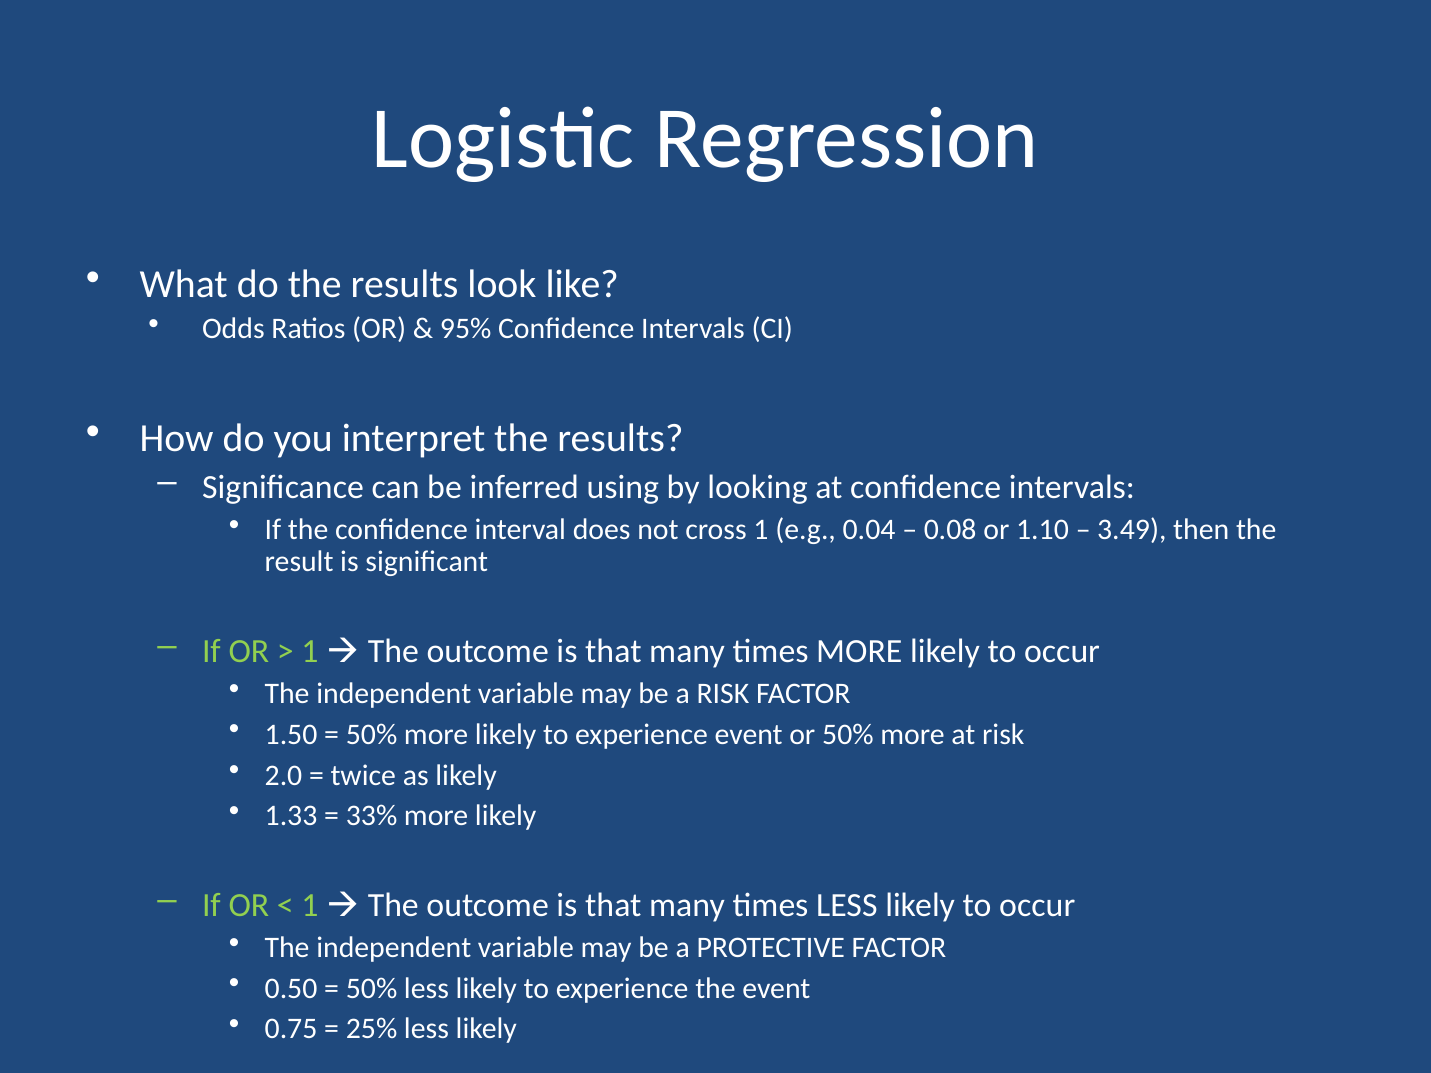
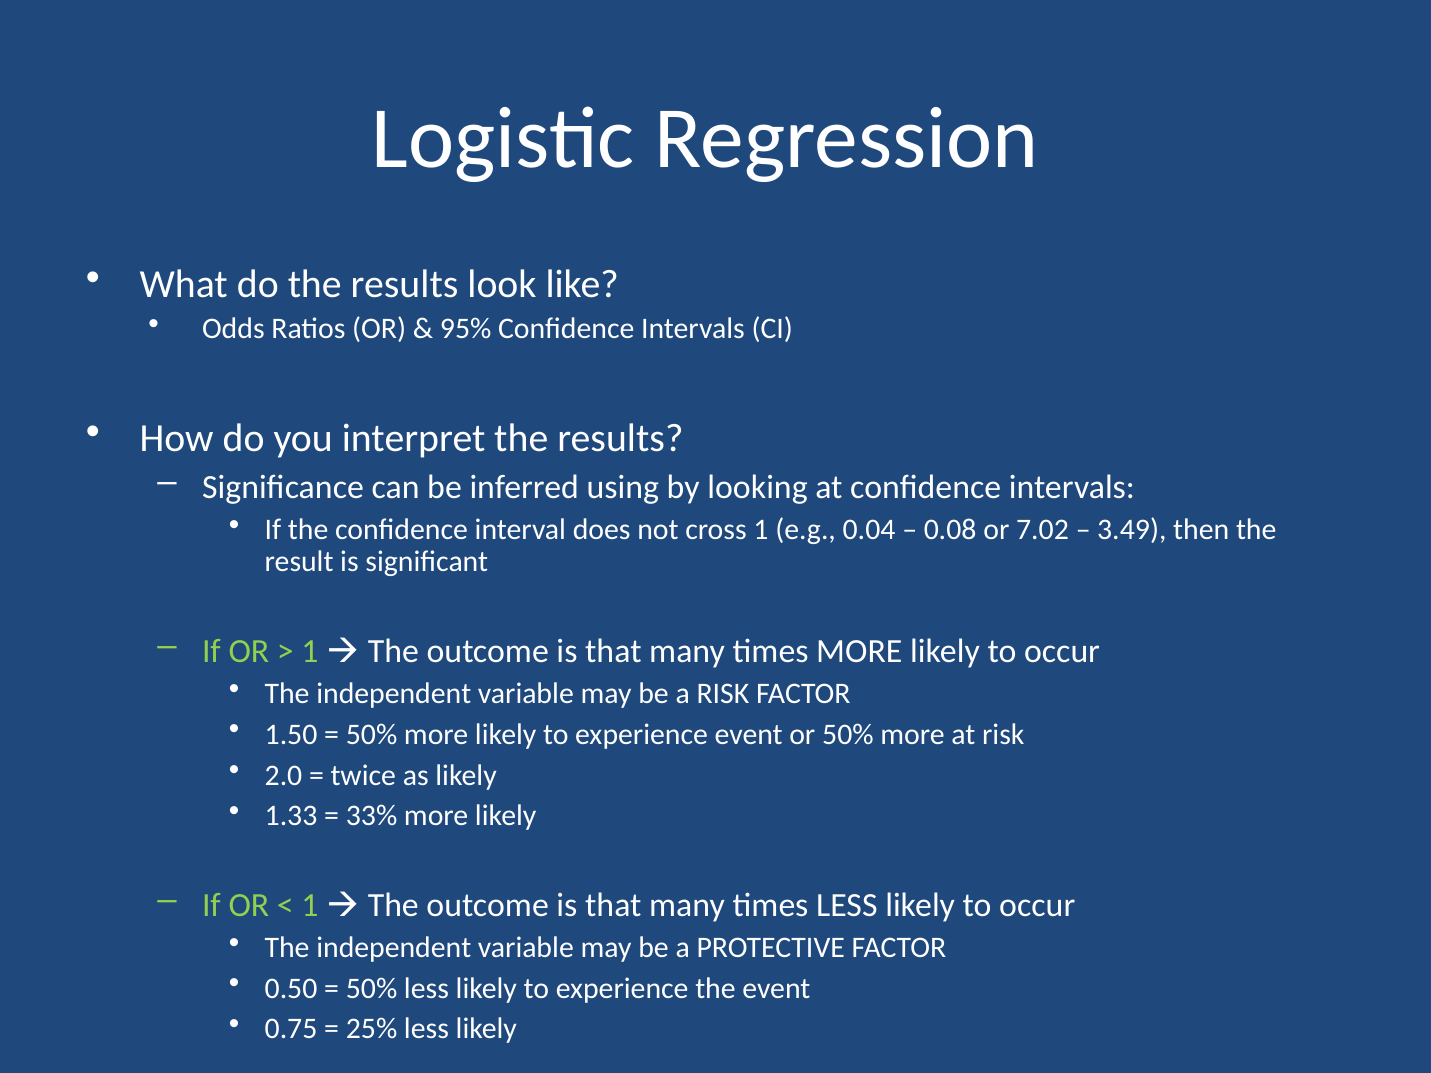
1.10: 1.10 -> 7.02 (1043, 530)
